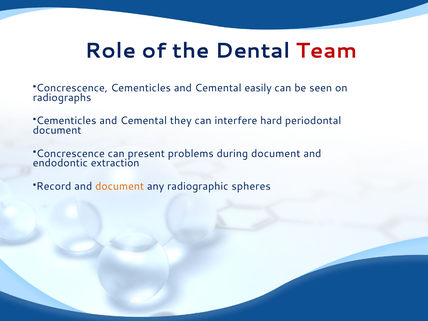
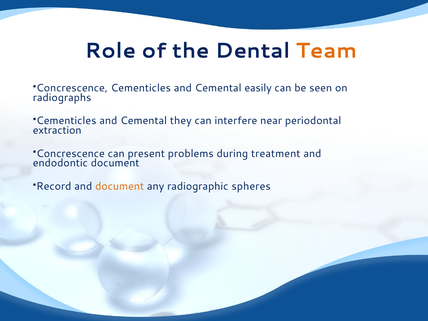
Team colour: red -> orange (327, 51)
hard: hard -> near (271, 121)
document: document -> extraction (57, 130)
during document: document -> treatment (276, 154)
endodontic extraction: extraction -> document (115, 163)
